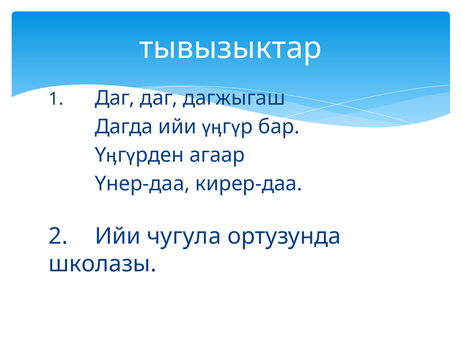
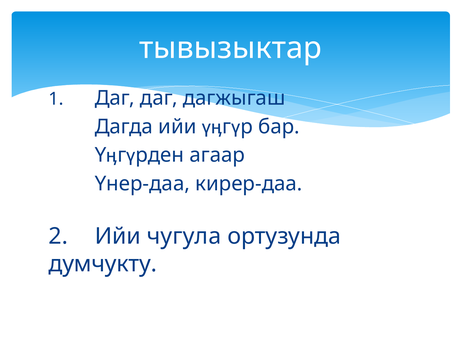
школазы: школазы -> думчукту (103, 264)
